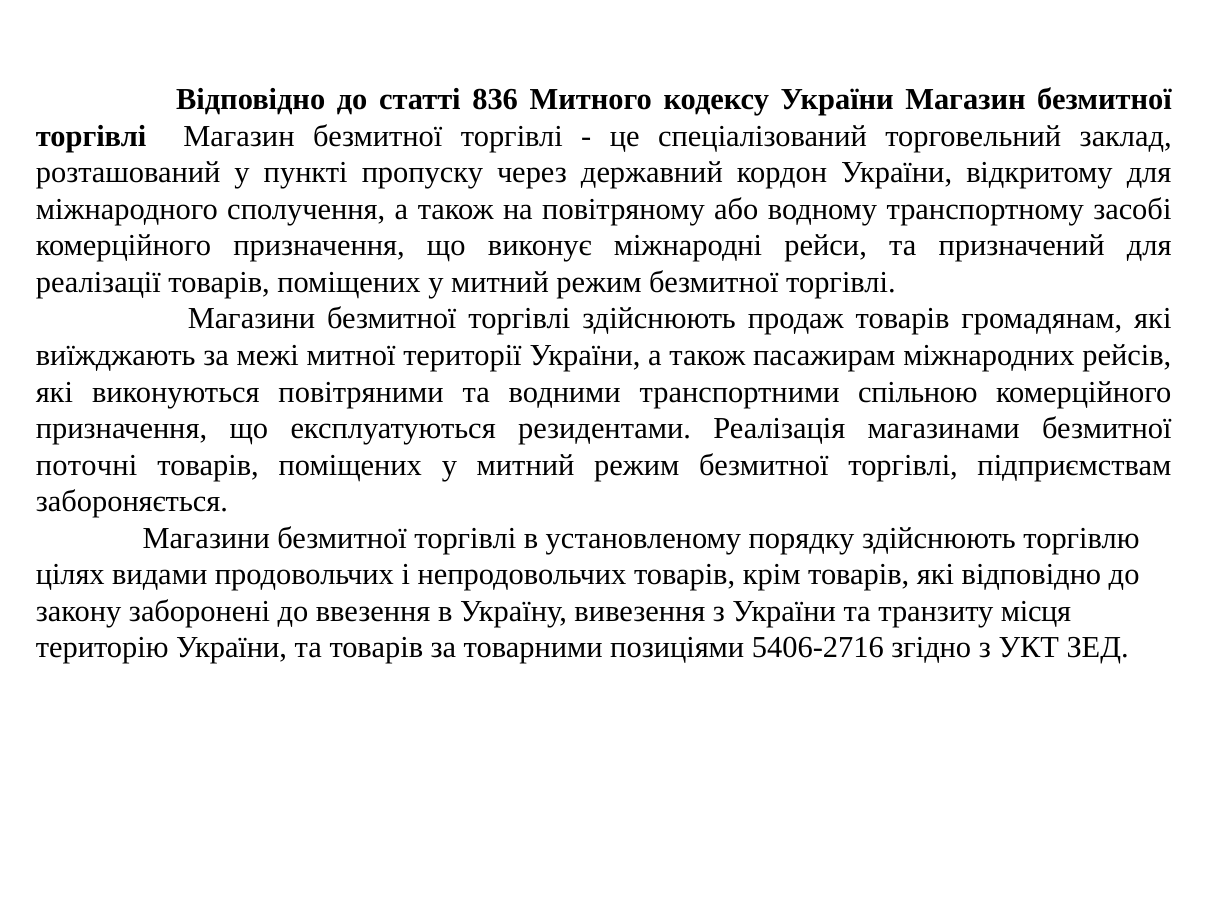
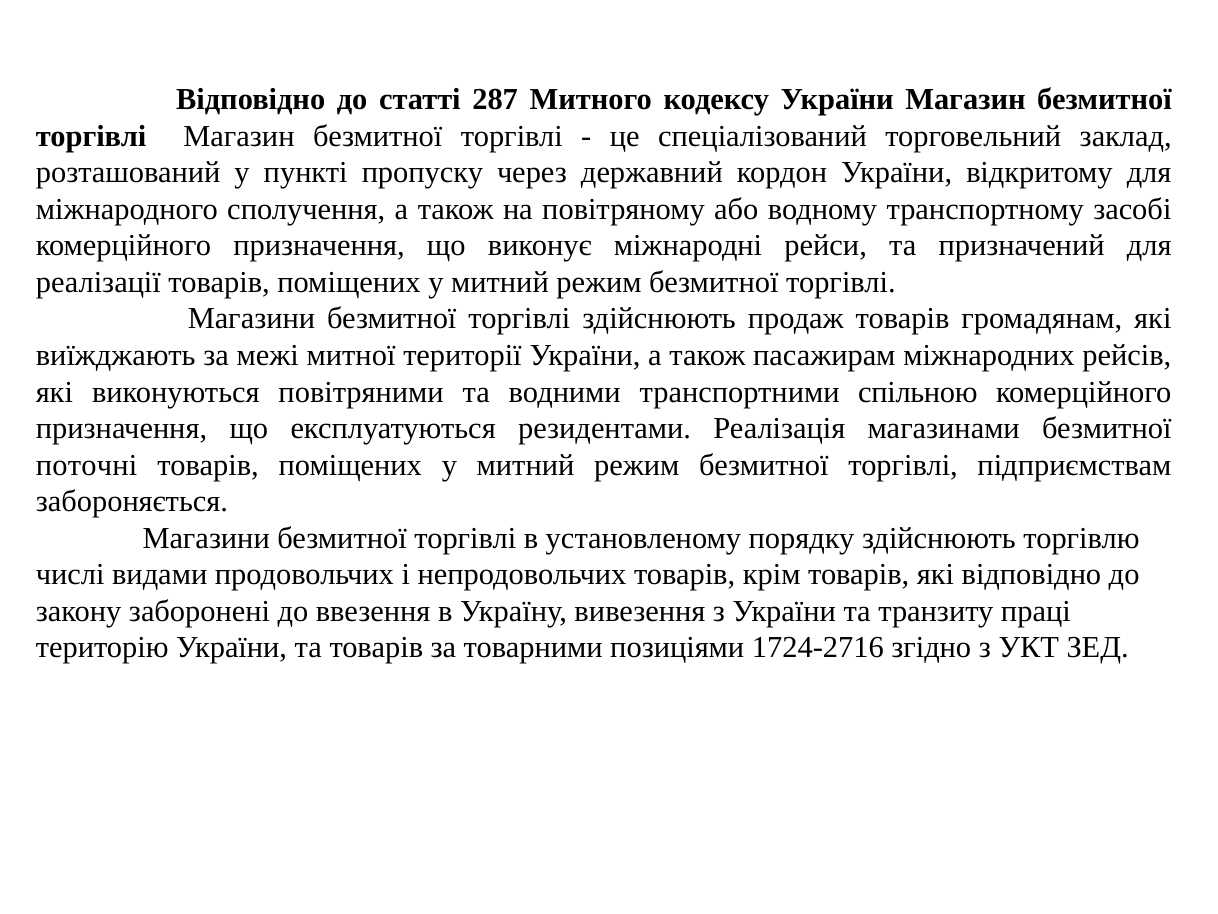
836: 836 -> 287 (495, 99)
цілях: цілях -> числі (70, 574)
місця: місця -> праці (1036, 611)
5406-2716: 5406-2716 -> 1724-2716 (818, 648)
